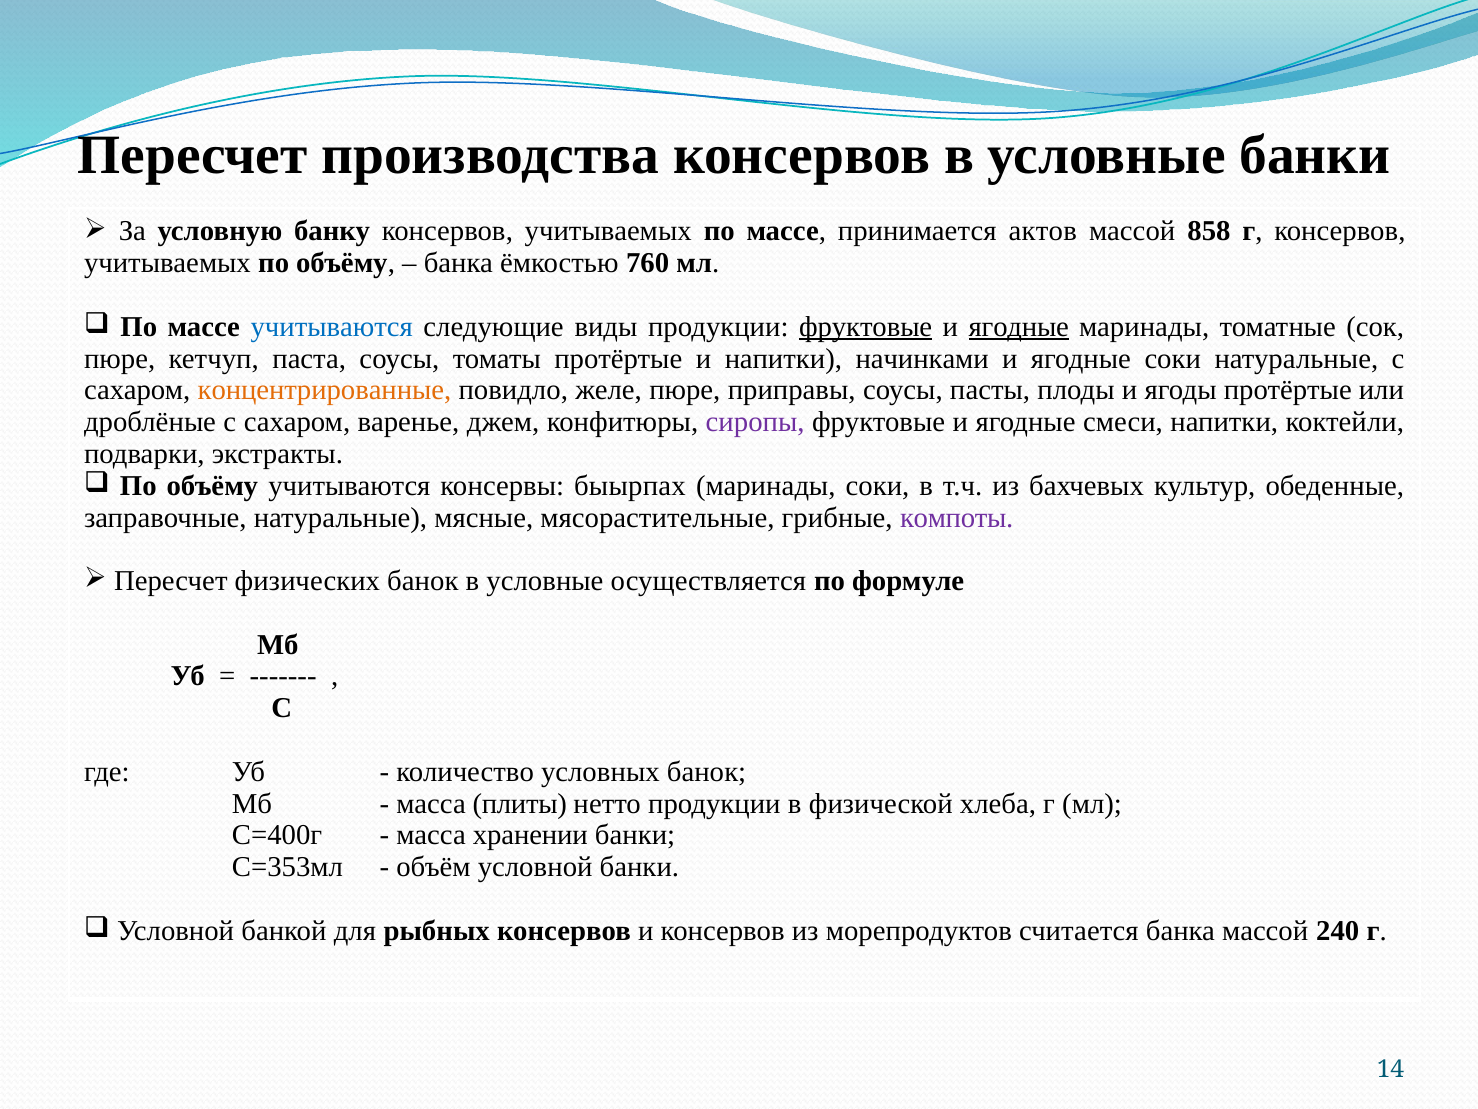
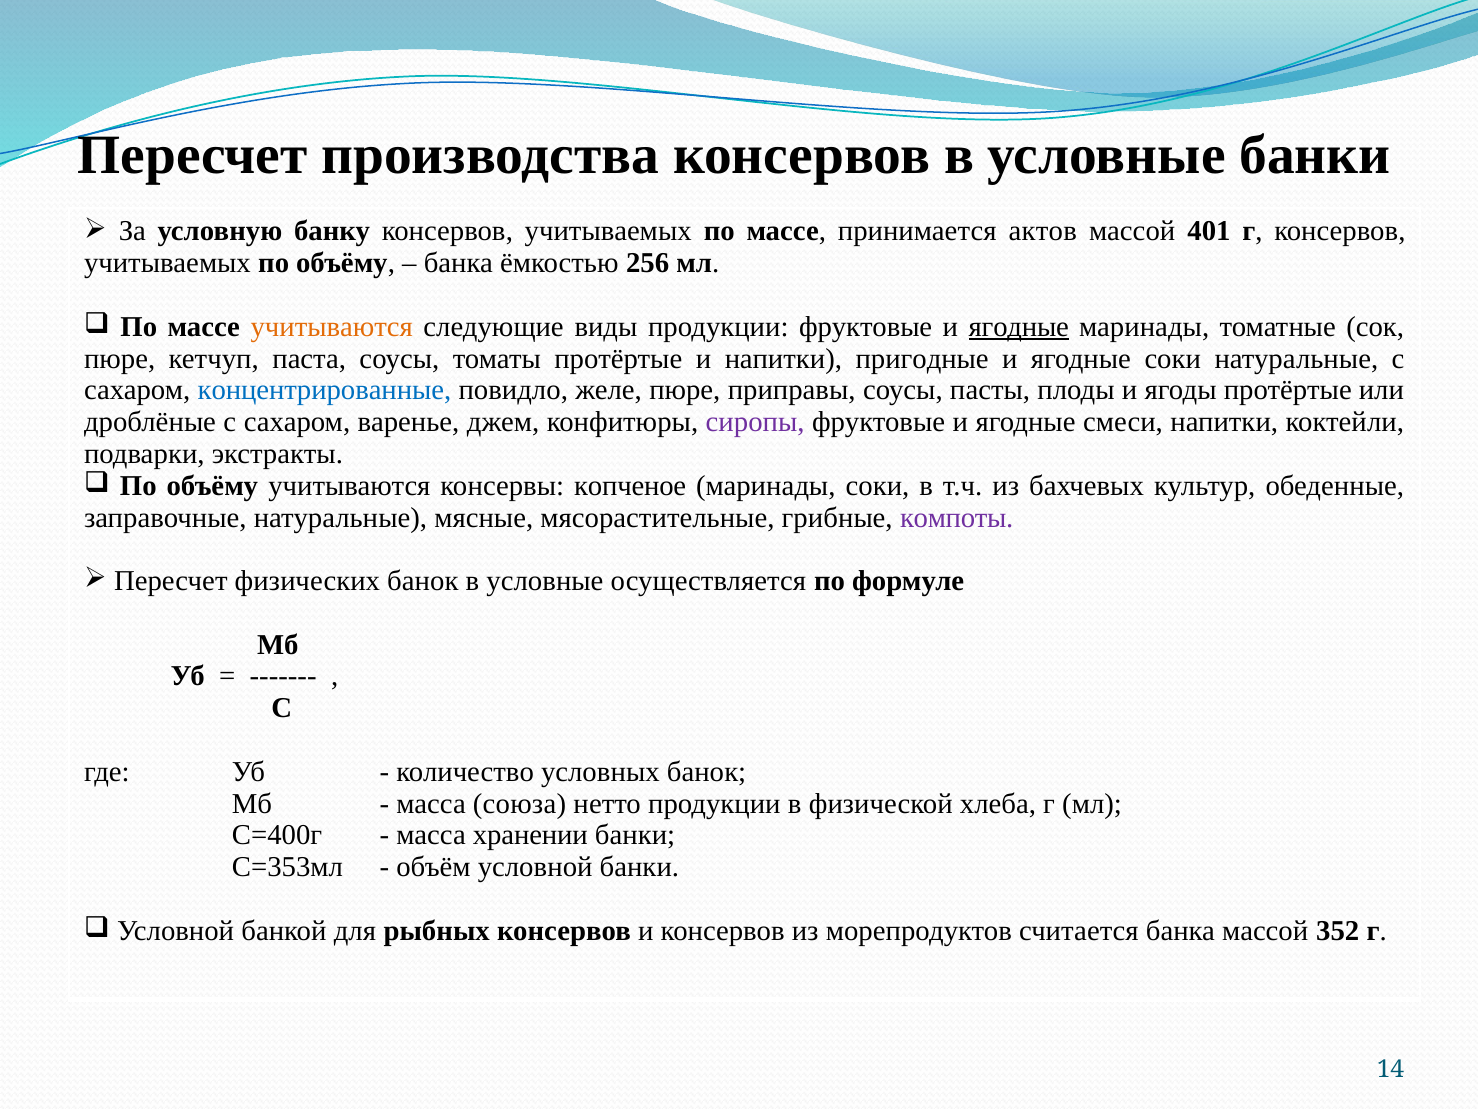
858: 858 -> 401 (1209, 231)
760: 760 -> 256 (648, 263)
учитываются colour: blue -> orange (332, 327)
фруктовые underline: present -> none (866, 327)
начинками: начинками -> пригодные (922, 358)
концентрированные colour: orange -> blue (324, 390)
быырпах: быырпах -> копченое (630, 486)
плиты: плиты -> союза (519, 803)
240: 240 -> 352 (1338, 930)
